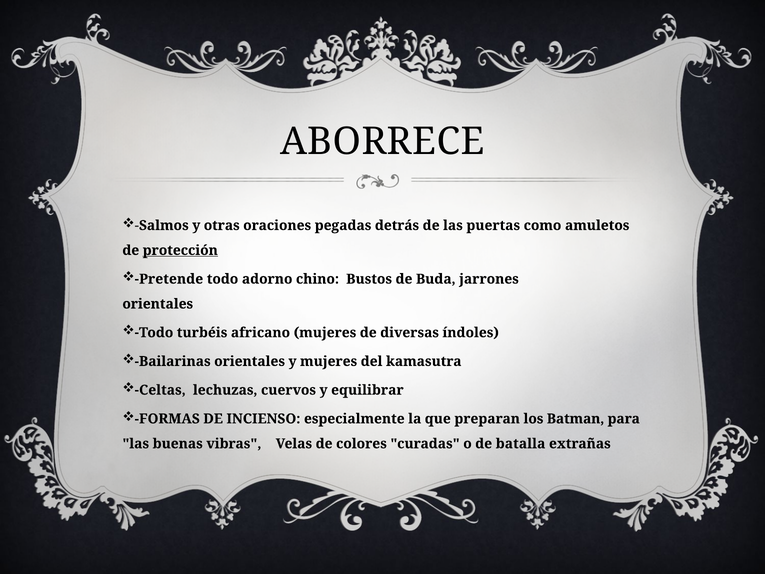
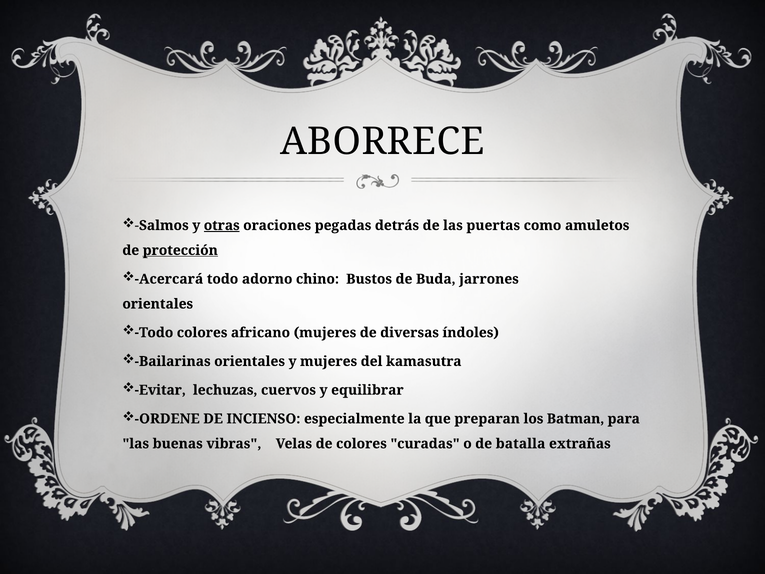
otras underline: none -> present (222, 225)
Pretende: Pretende -> Acercará (169, 279)
Todo turbéis: turbéis -> colores (202, 333)
Celtas: Celtas -> Evitar (160, 390)
FORMAS: FORMAS -> ORDENE (167, 419)
